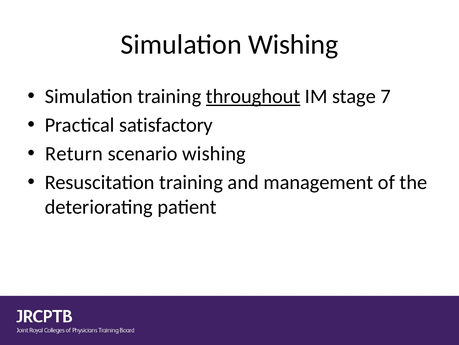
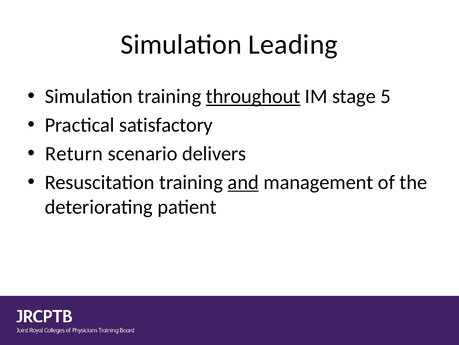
Simulation Wishing: Wishing -> Leading (293, 44)
7: 7 -> 5 (386, 96)
scenario wishing: wishing -> delivers (214, 153)
and underline: none -> present (243, 182)
